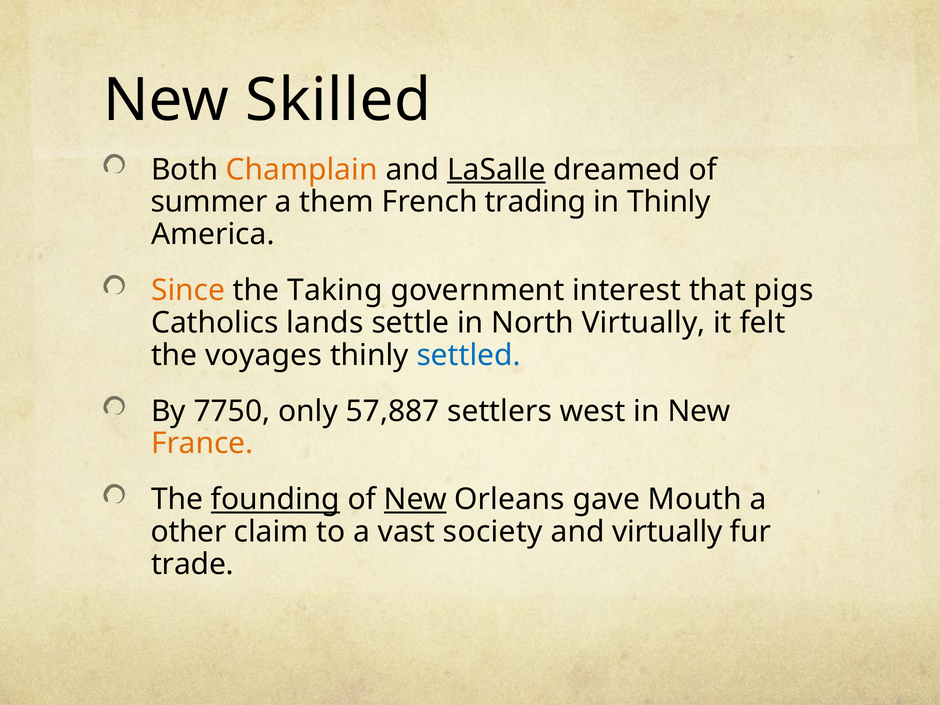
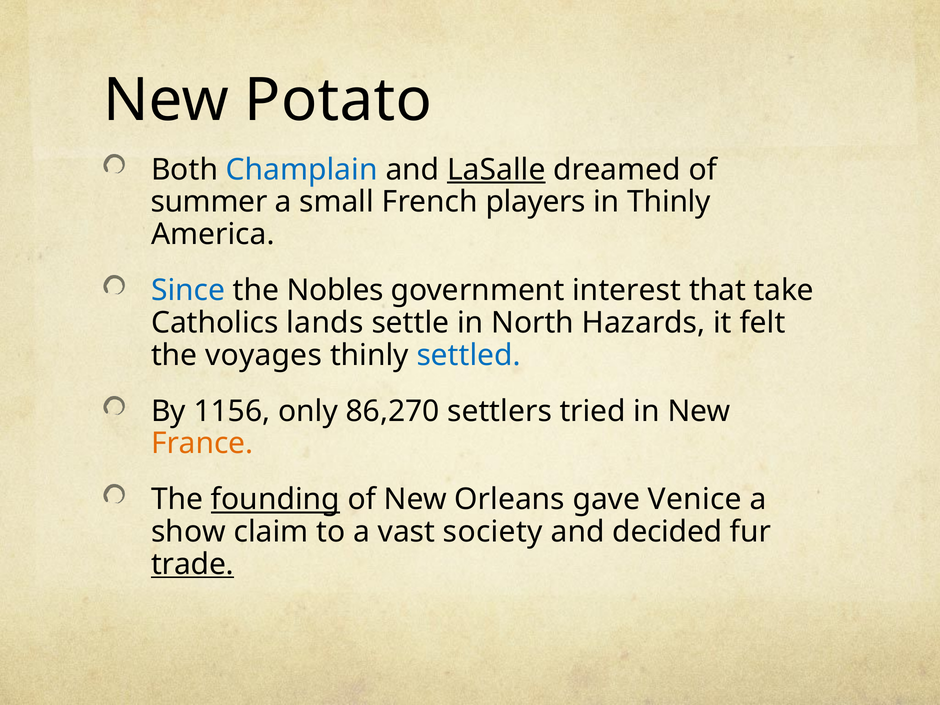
Skilled: Skilled -> Potato (338, 101)
Champlain colour: orange -> blue (302, 170)
them: them -> small (337, 202)
trading: trading -> players (536, 202)
Since colour: orange -> blue (188, 290)
Taking: Taking -> Nobles (335, 290)
pigs: pigs -> take (784, 290)
North Virtually: Virtually -> Hazards (644, 323)
7750: 7750 -> 1156 (232, 411)
57,887: 57,887 -> 86,270 (393, 411)
west: west -> tried (593, 411)
New underline: present -> none (415, 499)
Mouth: Mouth -> Venice (695, 499)
other: other -> show (188, 532)
and virtually: virtually -> decided (667, 532)
trade underline: none -> present (193, 564)
